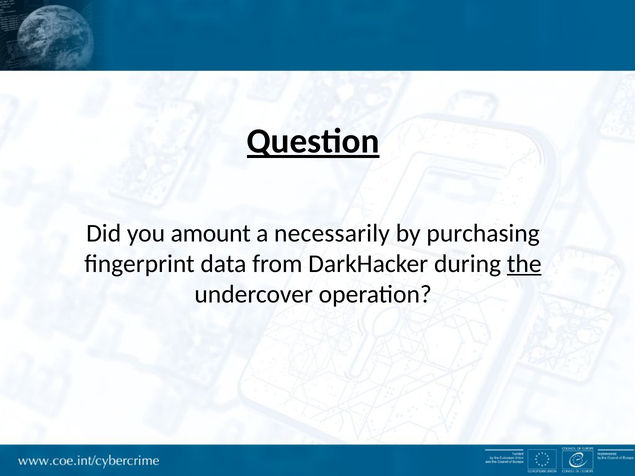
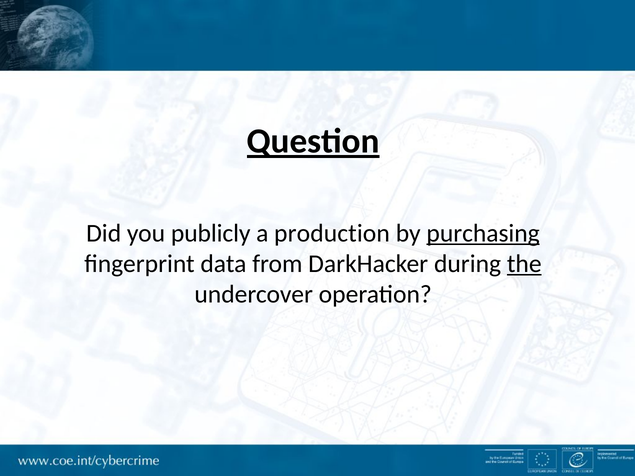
amount: amount -> publicly (211, 233)
necessarily: necessarily -> production (332, 233)
purchasing underline: none -> present (483, 233)
